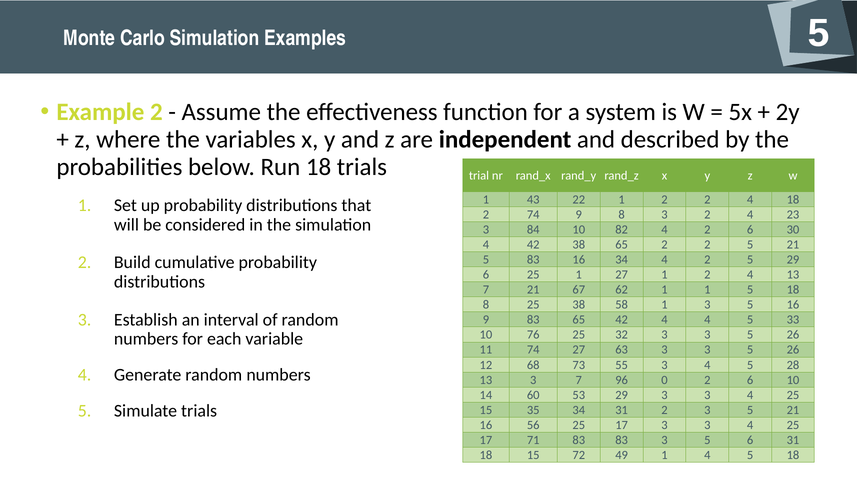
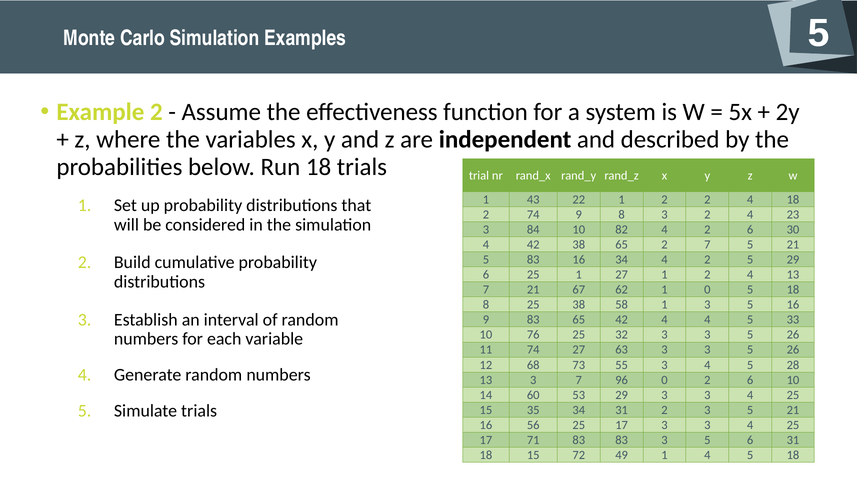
65 2 2: 2 -> 7 (707, 245)
1 1: 1 -> 0 (707, 290)
